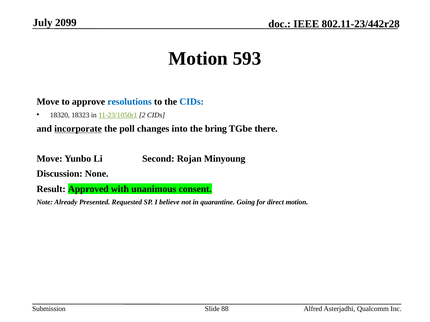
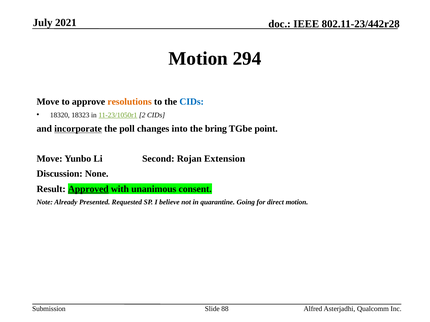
2099: 2099 -> 2021 (66, 23)
593: 593 -> 294 (247, 59)
resolutions colour: blue -> orange (130, 102)
there: there -> point (266, 129)
Minyoung: Minyoung -> Extension (225, 159)
Approved underline: none -> present (88, 189)
